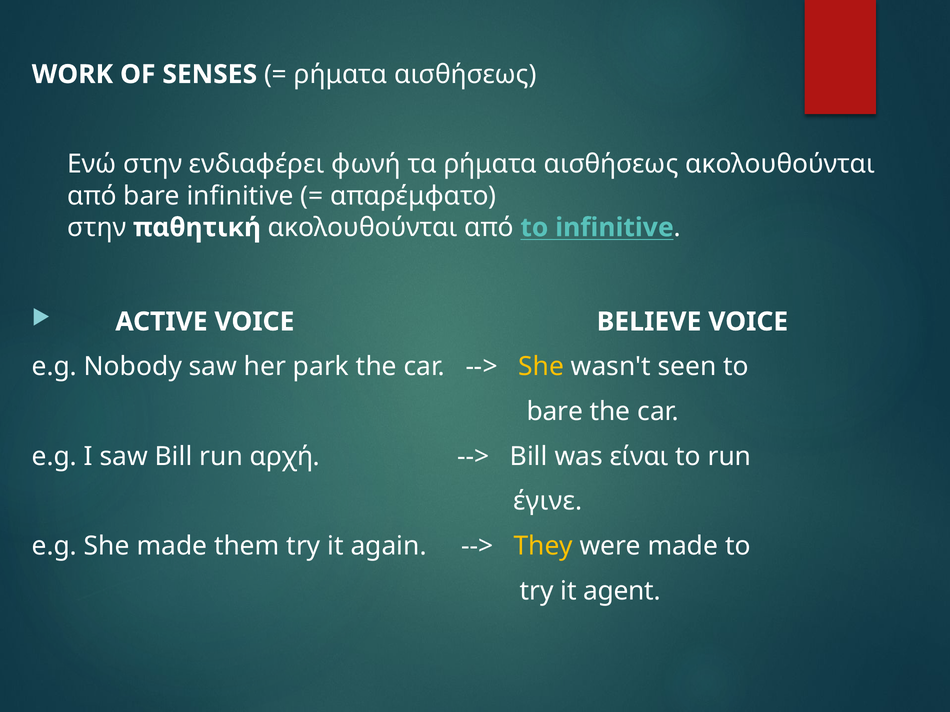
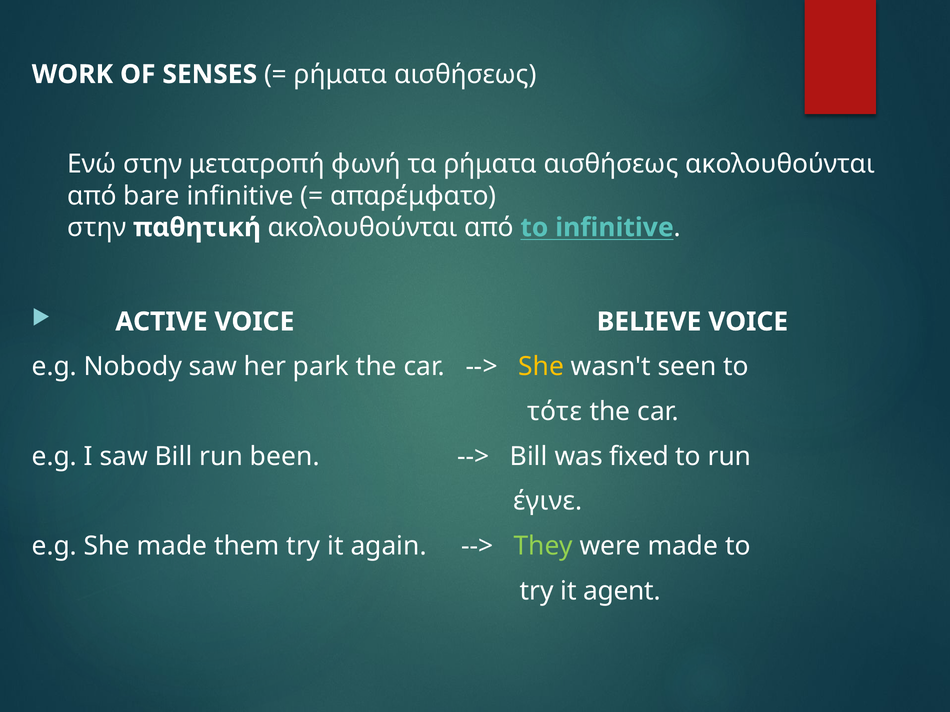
ενδιαφέρει: ενδιαφέρει -> μετατροπή (257, 164)
bare: bare -> τότε (555, 412)
αρχή: αρχή -> been (285, 457)
είναι: είναι -> fixed (639, 457)
They colour: yellow -> light green (543, 547)
